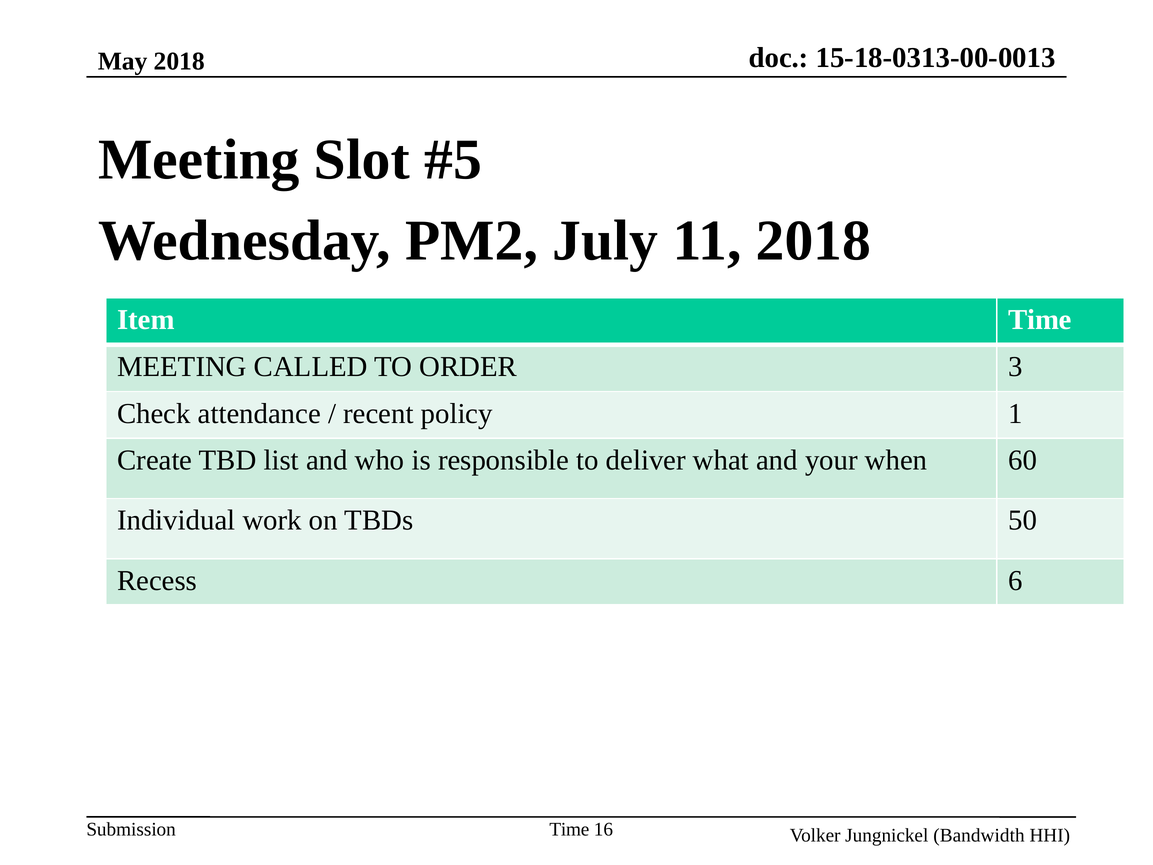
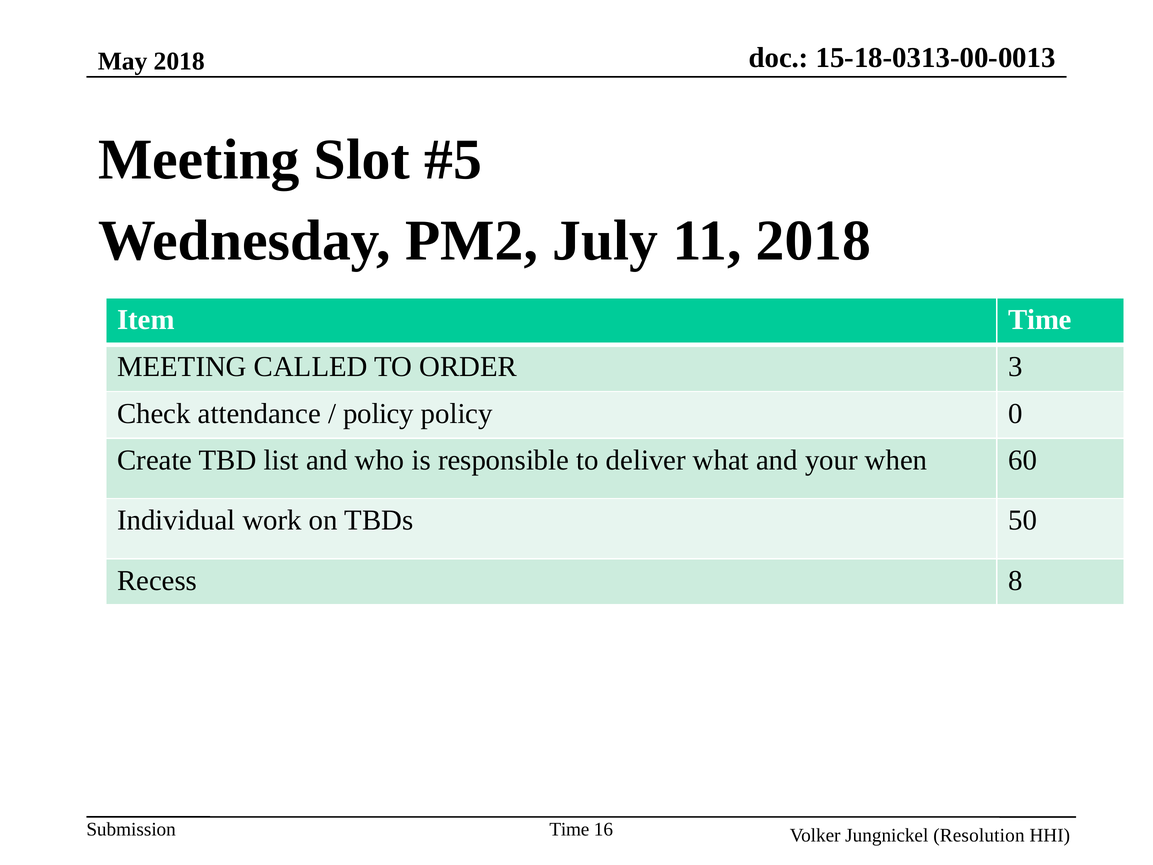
recent: recent -> policy (379, 413)
1: 1 -> 0 (1016, 413)
6: 6 -> 8 (1016, 581)
Bandwidth: Bandwidth -> Resolution (979, 835)
